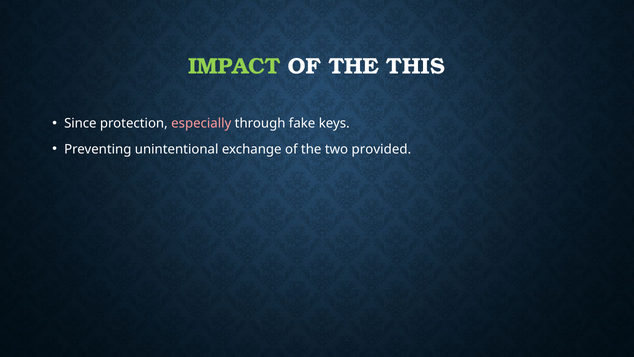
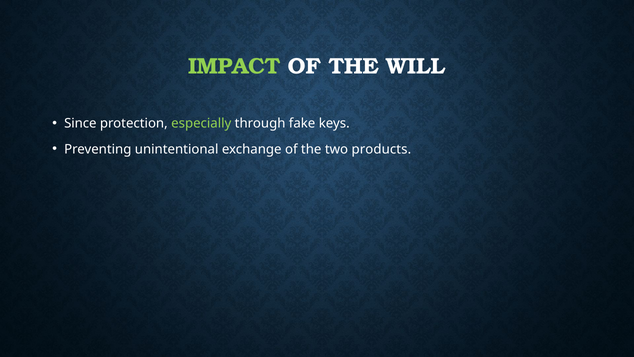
THIS: THIS -> WILL (416, 66)
especially colour: pink -> light green (201, 123)
provided: provided -> products (381, 149)
